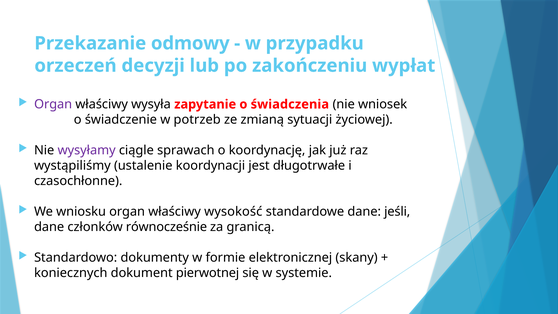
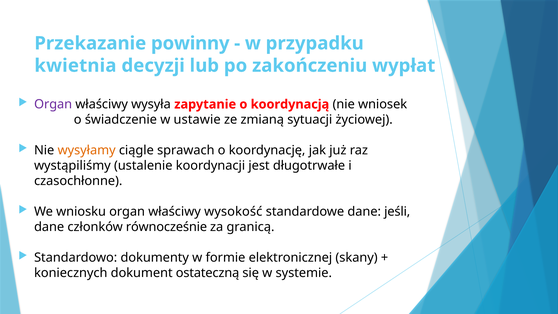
odmowy: odmowy -> powinny (190, 43)
orzeczeń: orzeczeń -> kwietnia (75, 66)
świadczenia: świadczenia -> koordynacją (290, 104)
potrzeb: potrzeb -> ustawie (197, 120)
wysyłamy colour: purple -> orange (87, 150)
pierwotnej: pierwotnej -> ostateczną (208, 273)
